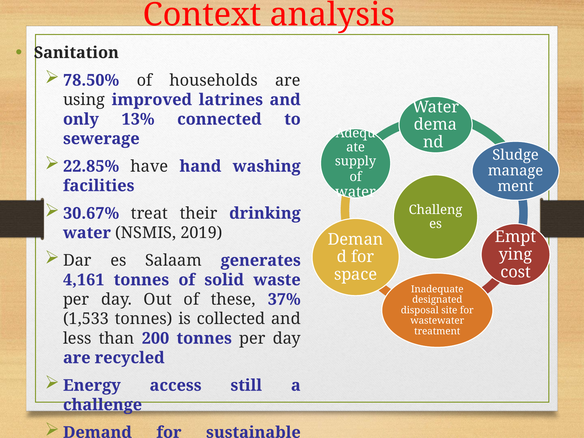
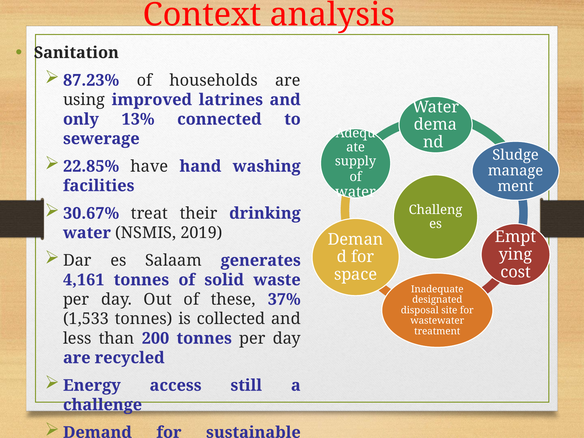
78.50%: 78.50% -> 87.23% (91, 80)
